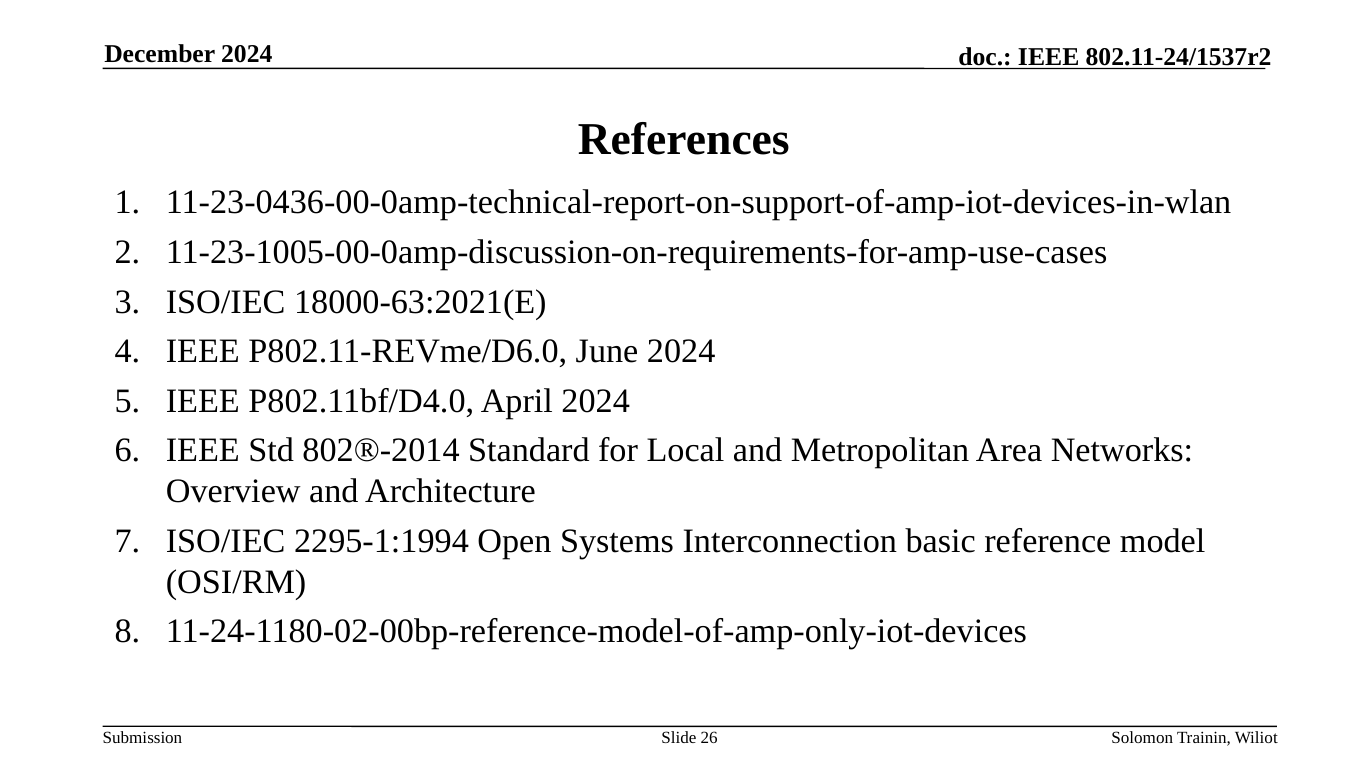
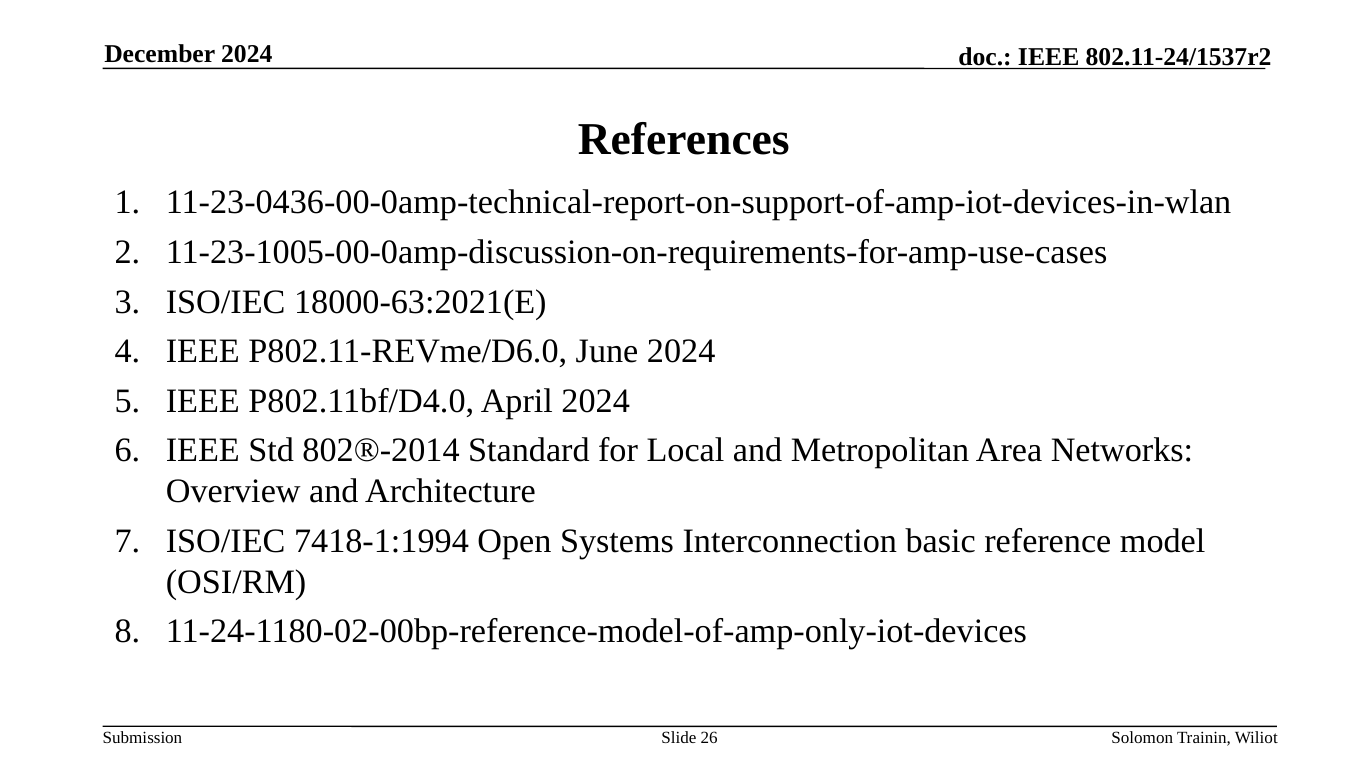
2295-1:1994: 2295-1:1994 -> 7418-1:1994 (381, 541)
